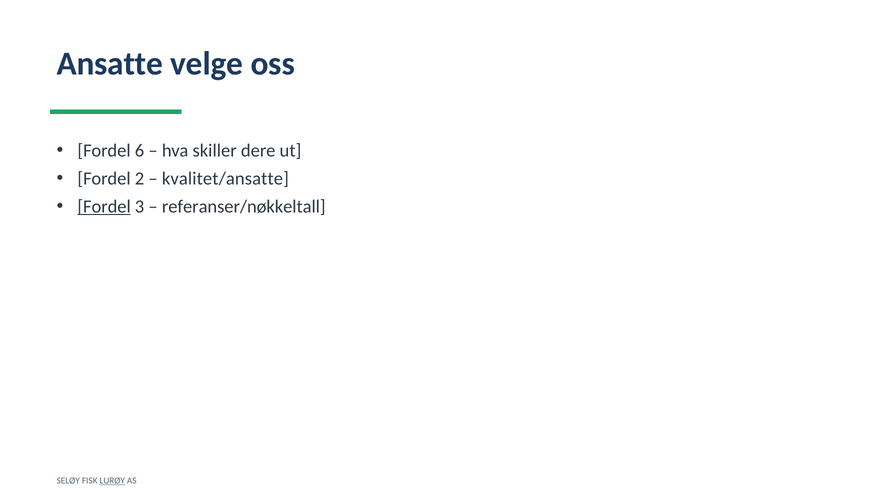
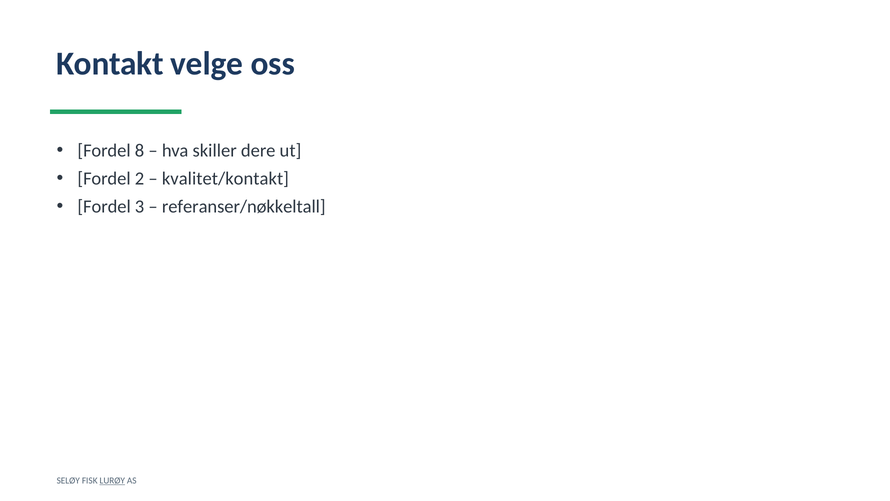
Ansatte: Ansatte -> Kontakt (110, 64)
6: 6 -> 8 (140, 151)
kvalitet/ansatte: kvalitet/ansatte -> kvalitet/kontakt (225, 179)
Fordel underline: present -> none (104, 206)
